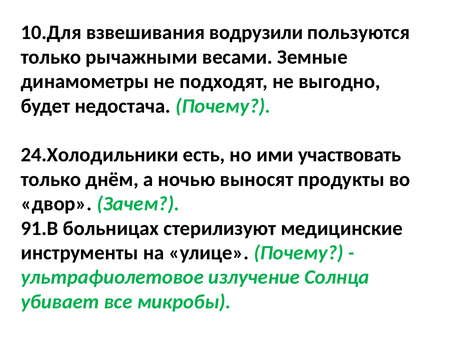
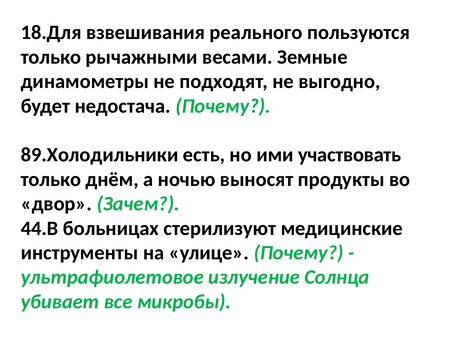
10.Для: 10.Для -> 18.Для (51, 33)
водрузили: водрузили -> реального (256, 33)
24.Холодильники: 24.Холодильники -> 89.Холодильники (100, 155)
91.В: 91.В -> 44.В (40, 228)
